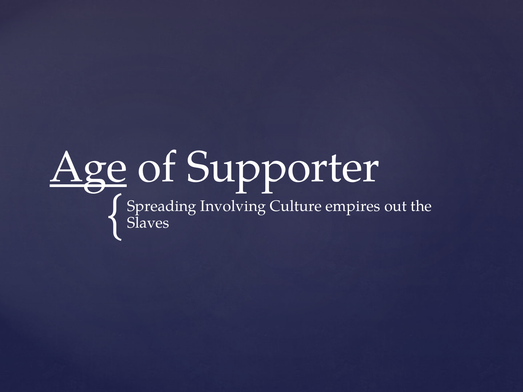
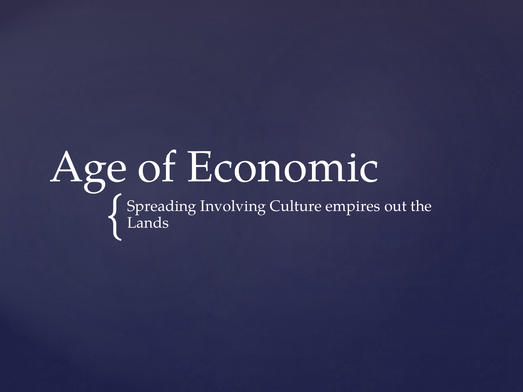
Age underline: present -> none (88, 167)
Supporter: Supporter -> Economic (283, 167)
Slaves: Slaves -> Lands (148, 223)
